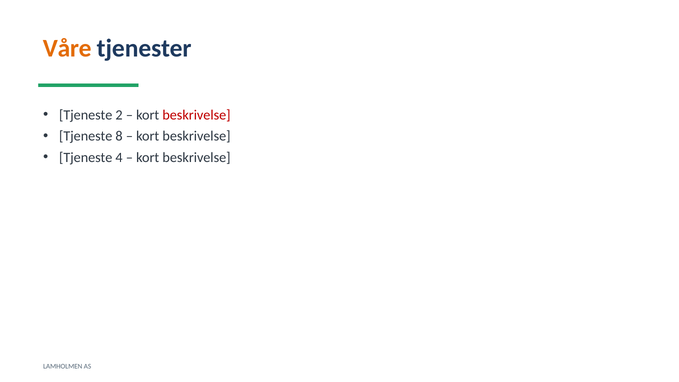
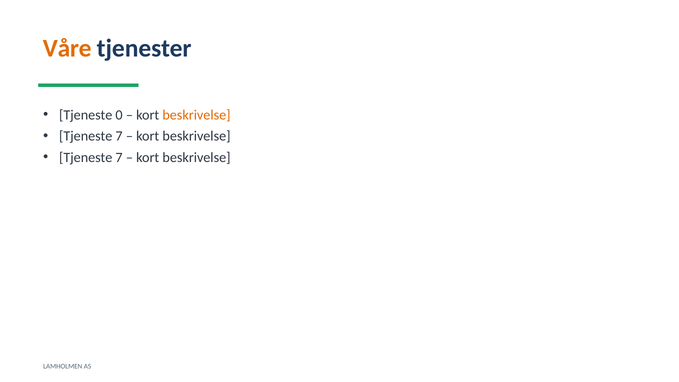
2: 2 -> 0 (119, 115)
beskrivelse colour: red -> orange (196, 115)
8: 8 -> 7 (119, 136)
4: 4 -> 7 (119, 157)
